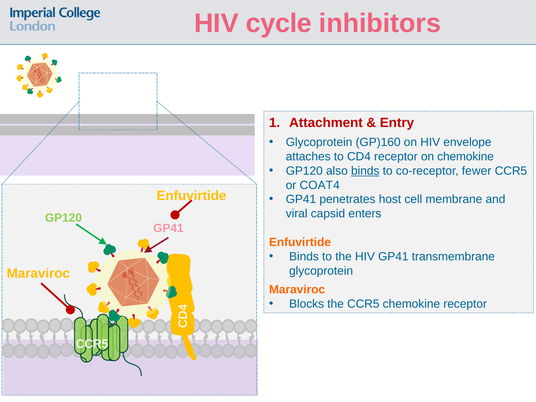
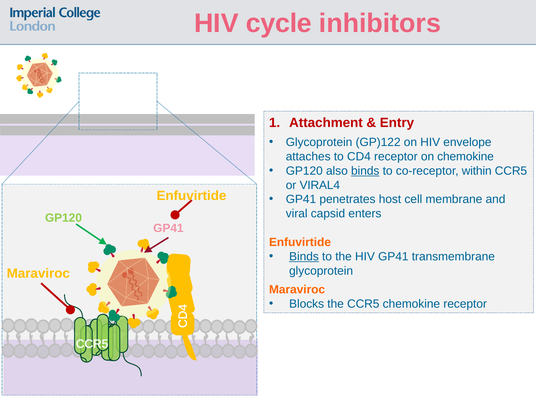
GP)160: GP)160 -> GP)122 (378, 142)
fewer: fewer -> within (477, 171)
COAT4: COAT4 -> VIRAL4 (320, 185)
Binds underline: none -> present (304, 257)
